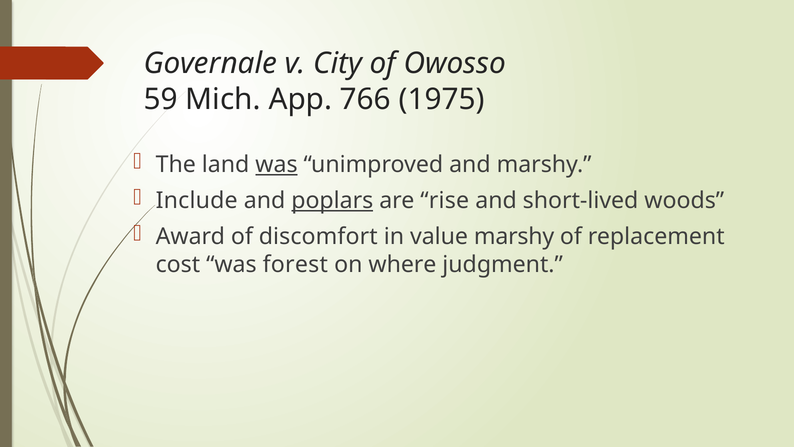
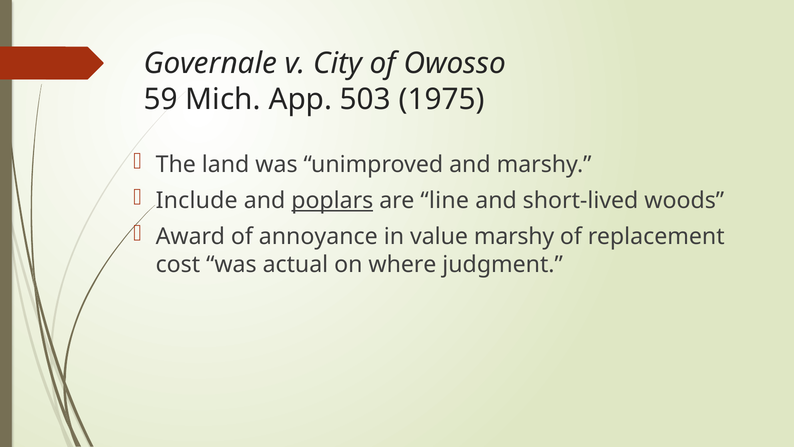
766: 766 -> 503 (365, 99)
was underline: present -> none (276, 165)
rise: rise -> line (445, 201)
discomfort: discomfort -> annoyance (318, 237)
forest: forest -> actual (295, 264)
